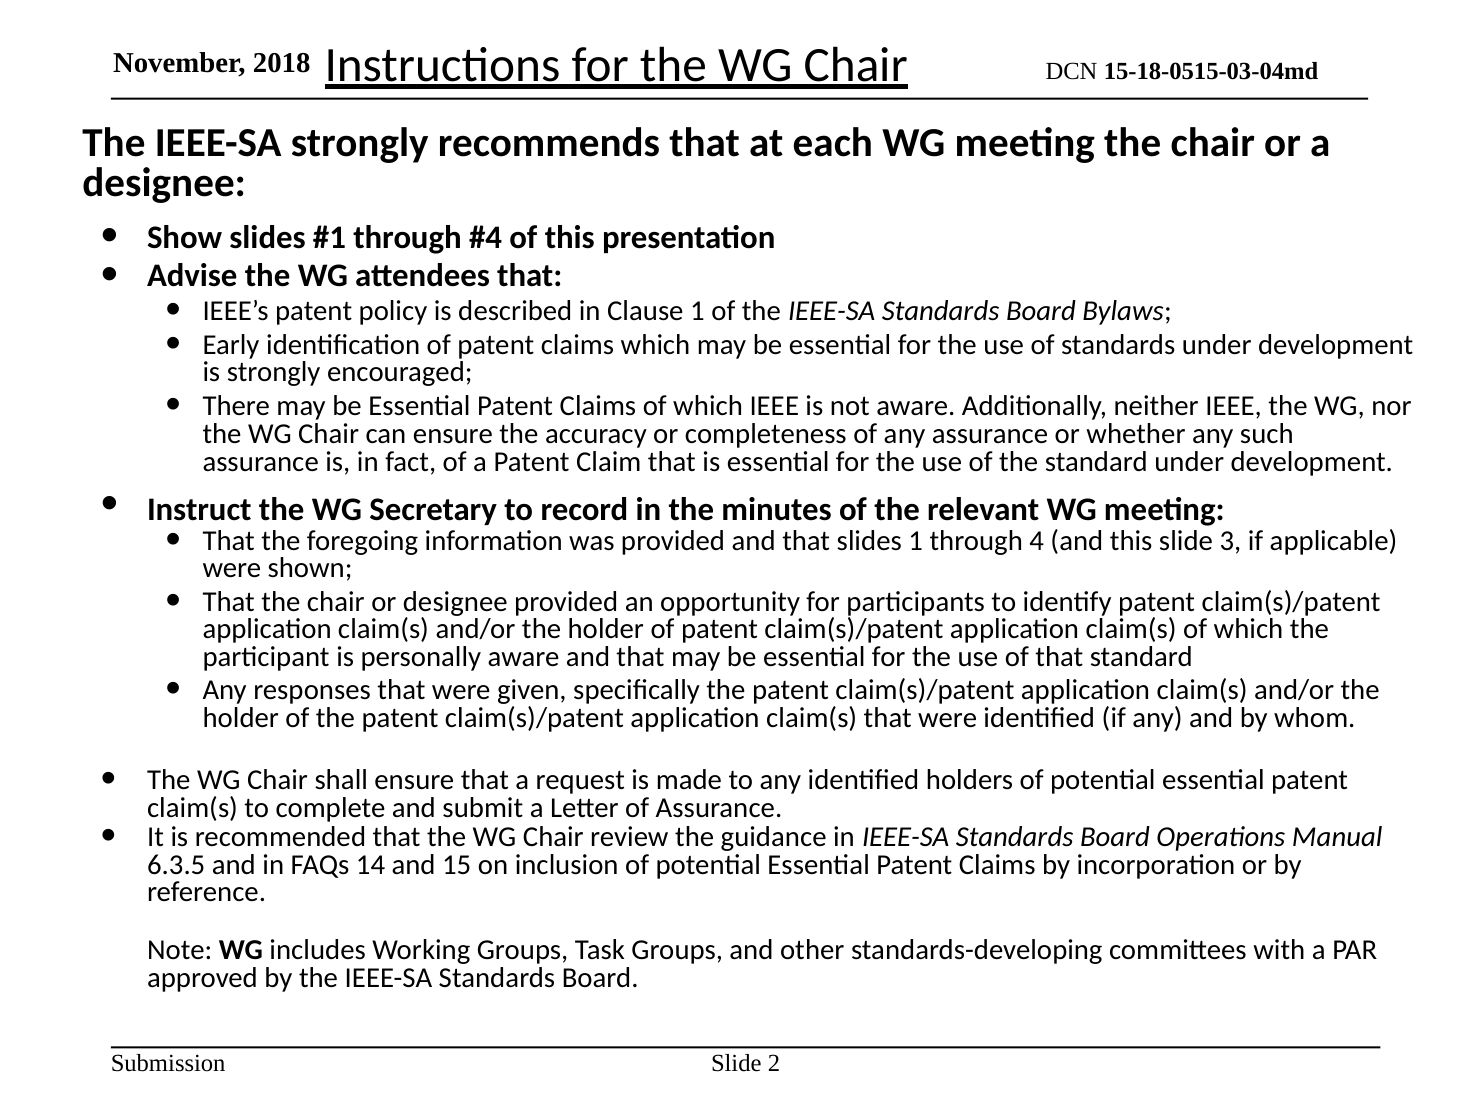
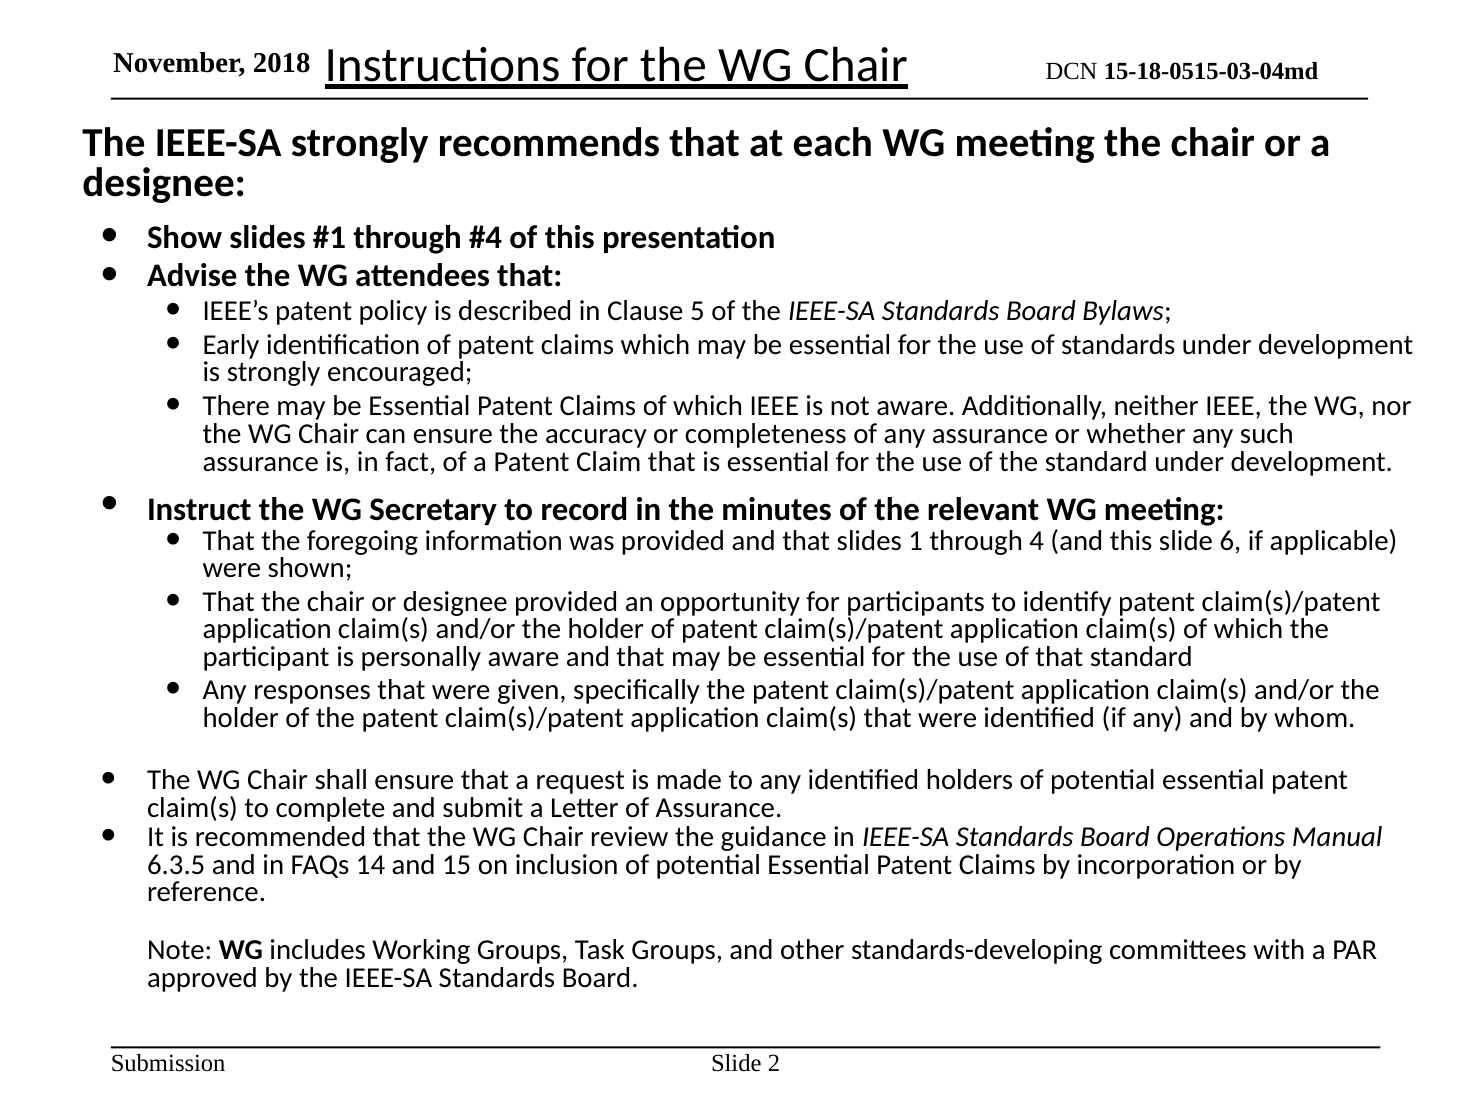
Clause 1: 1 -> 5 (697, 311)
3: 3 -> 6 (1230, 541)
